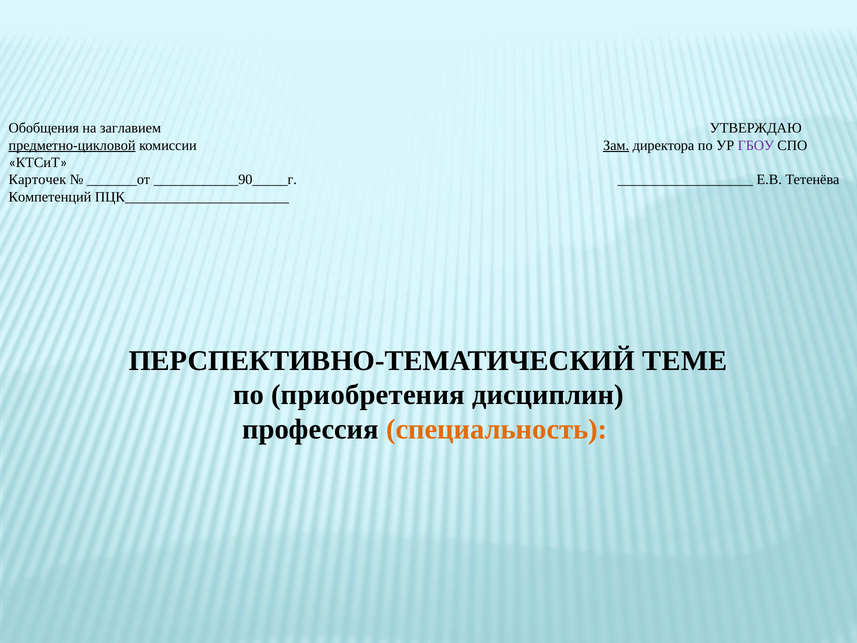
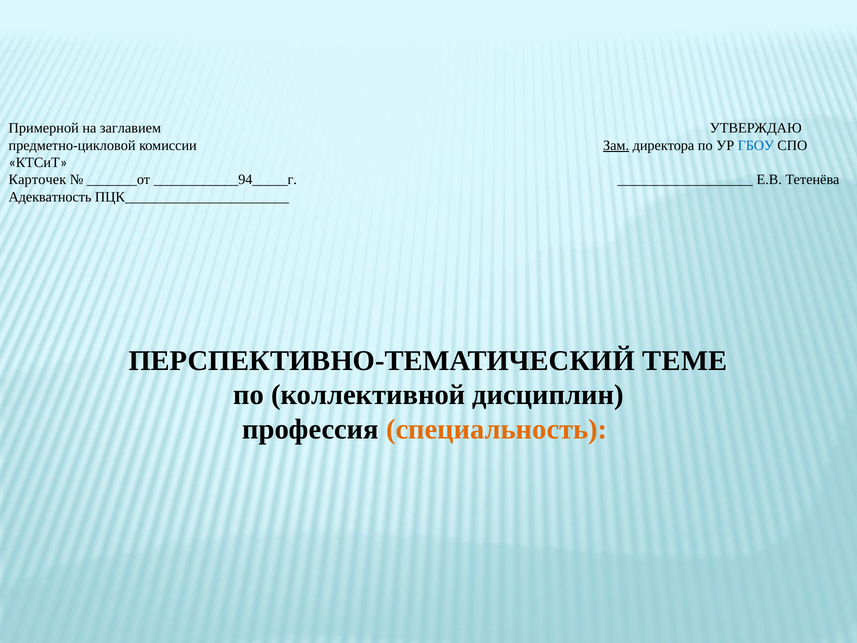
Обобщения: Обобщения -> Примерной (44, 128)
предметно-цикловой underline: present -> none (72, 145)
ГБОУ colour: purple -> blue (756, 145)
____________90_____г: ____________90_____г -> ____________94_____г (225, 180)
Компетенций: Компетенций -> Адекватность (50, 197)
приобретения: приобретения -> коллективной (368, 395)
